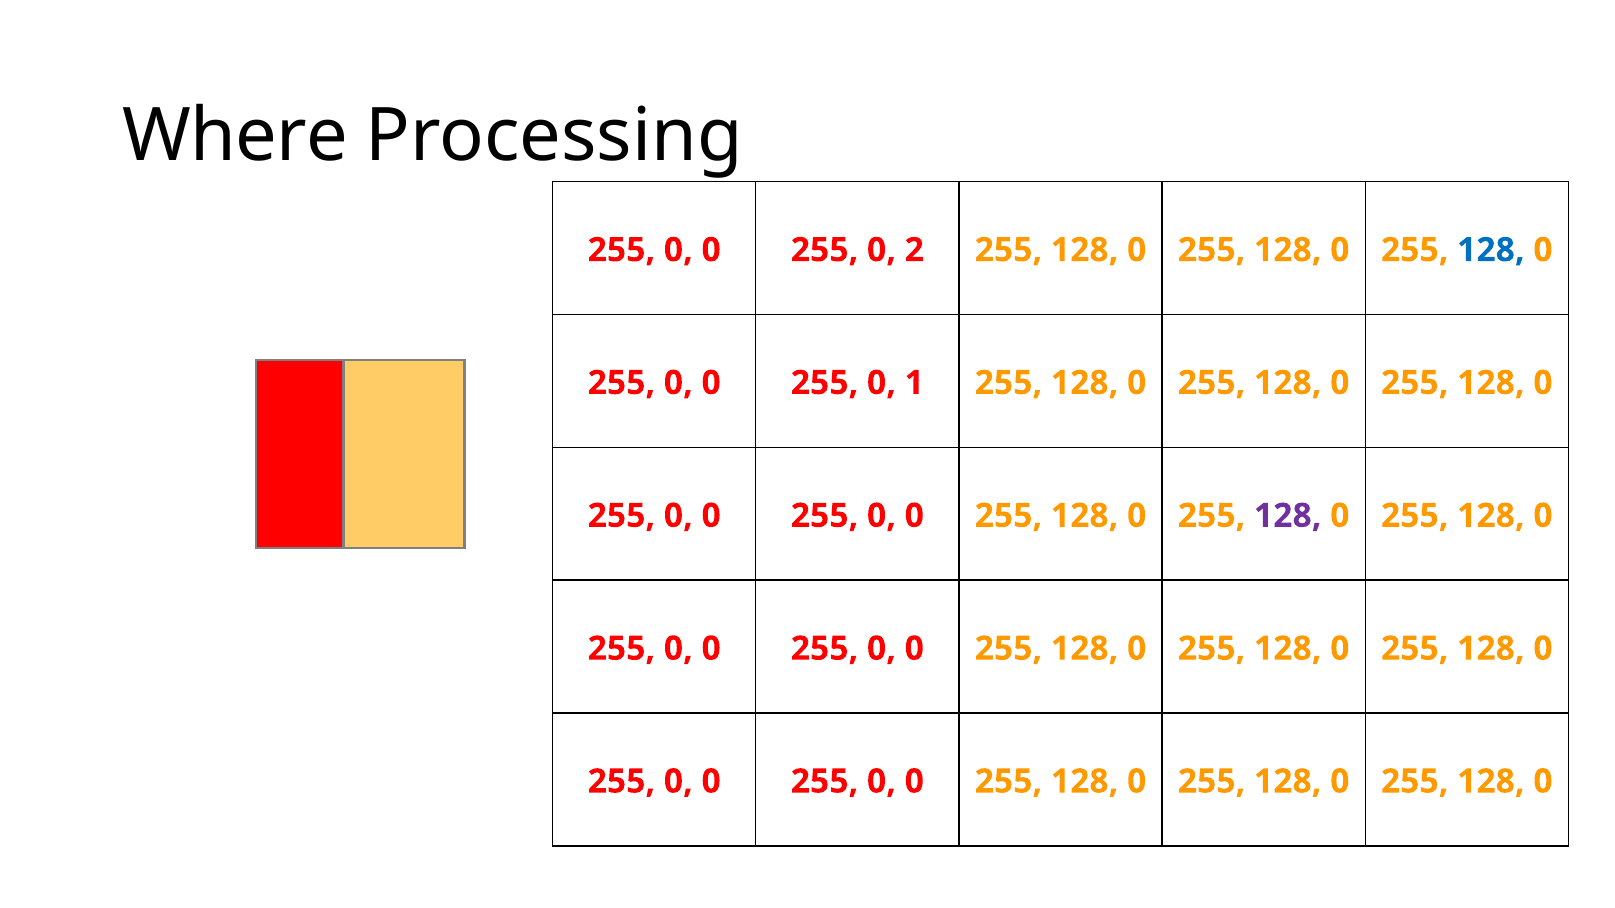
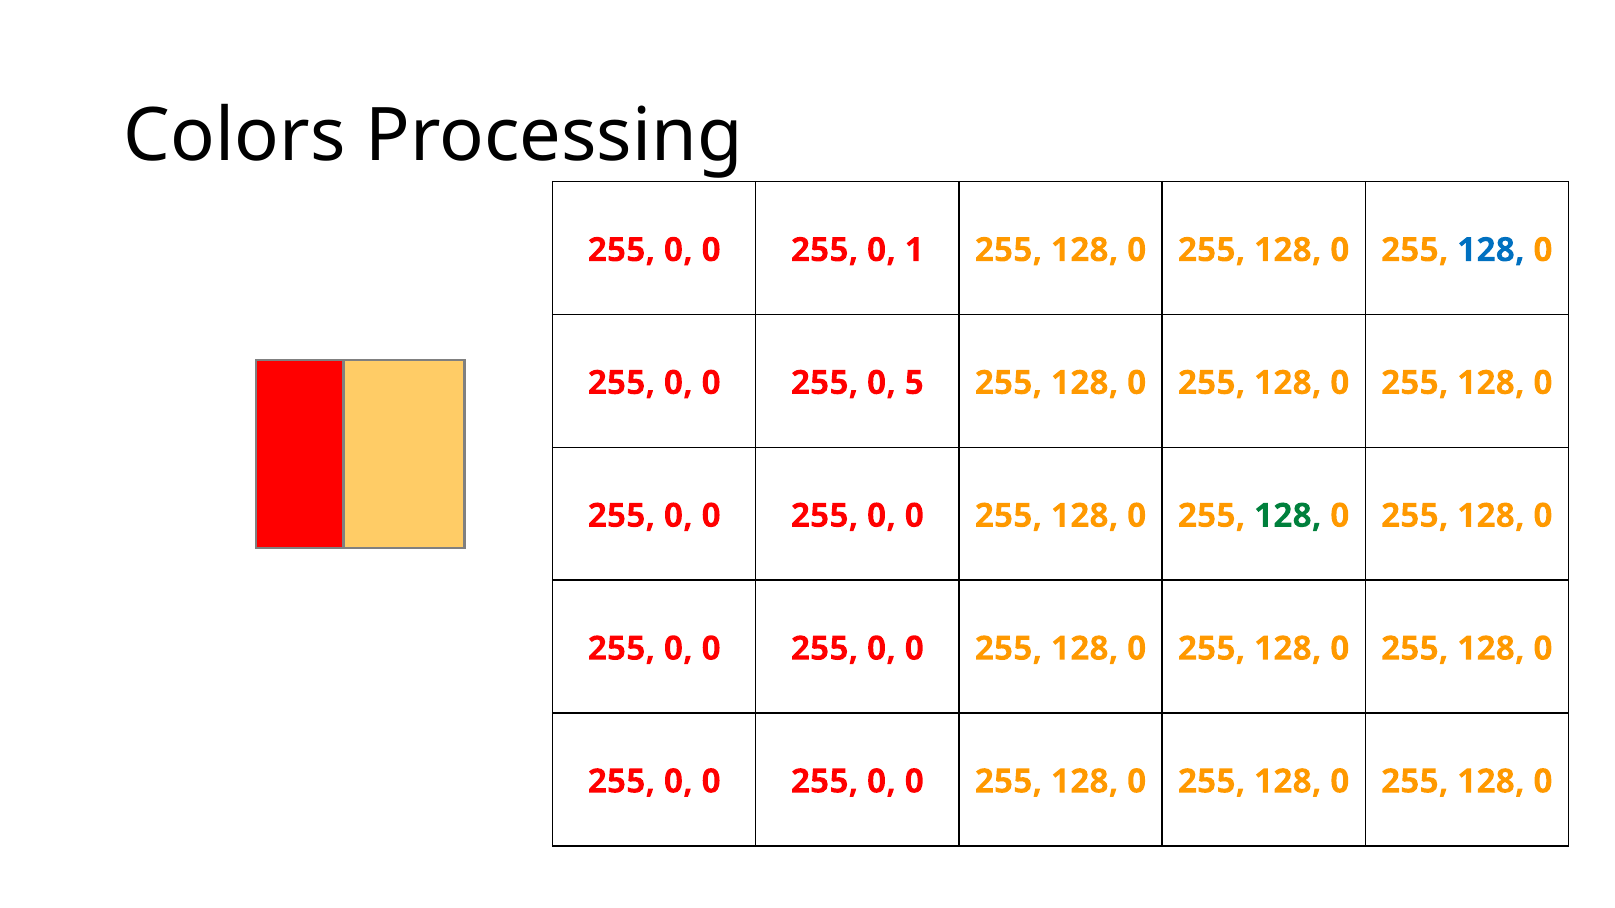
Where: Where -> Colors (235, 136)
2: 2 -> 1 (914, 250)
1: 1 -> 5 (914, 383)
128 colour: purple -> green (1288, 516)
